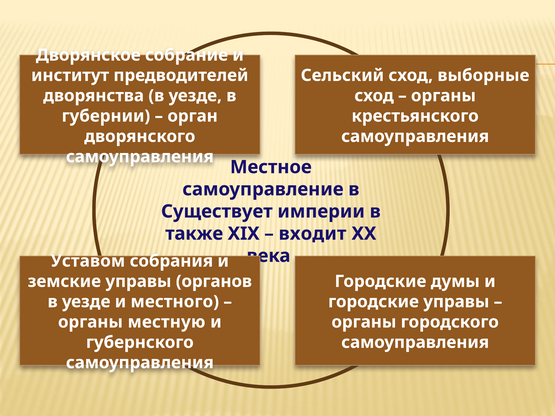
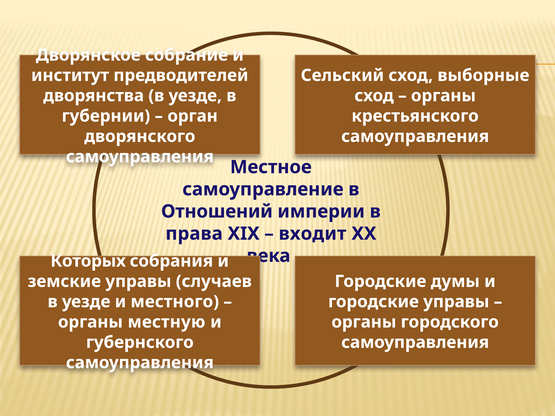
Существует: Существует -> Отношений (217, 212)
также: также -> права (194, 234)
Уставом: Уставом -> Которых (88, 261)
органов: органов -> случаев (214, 281)
